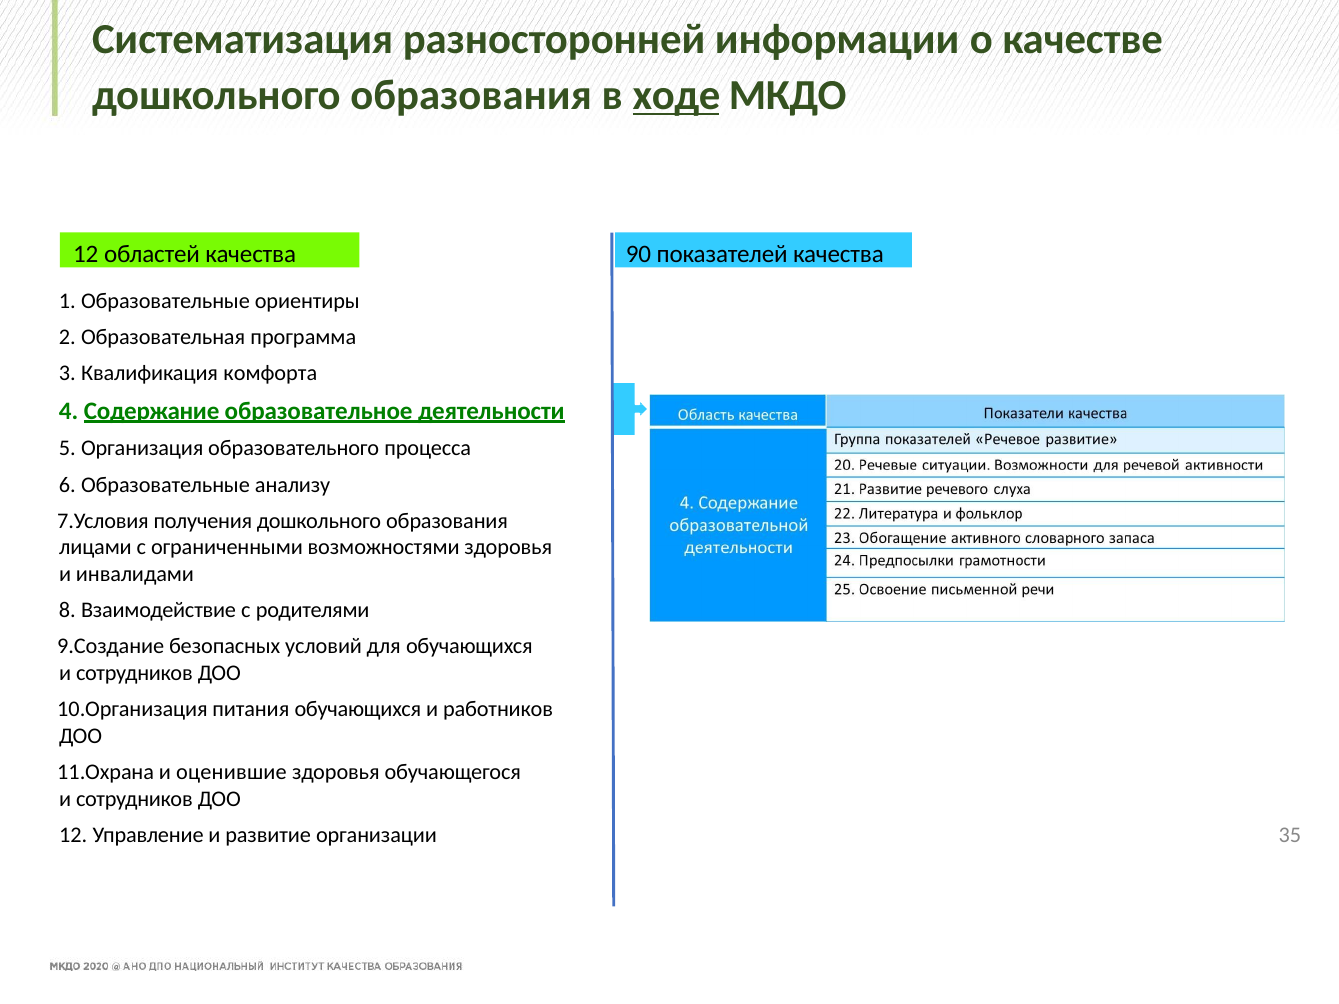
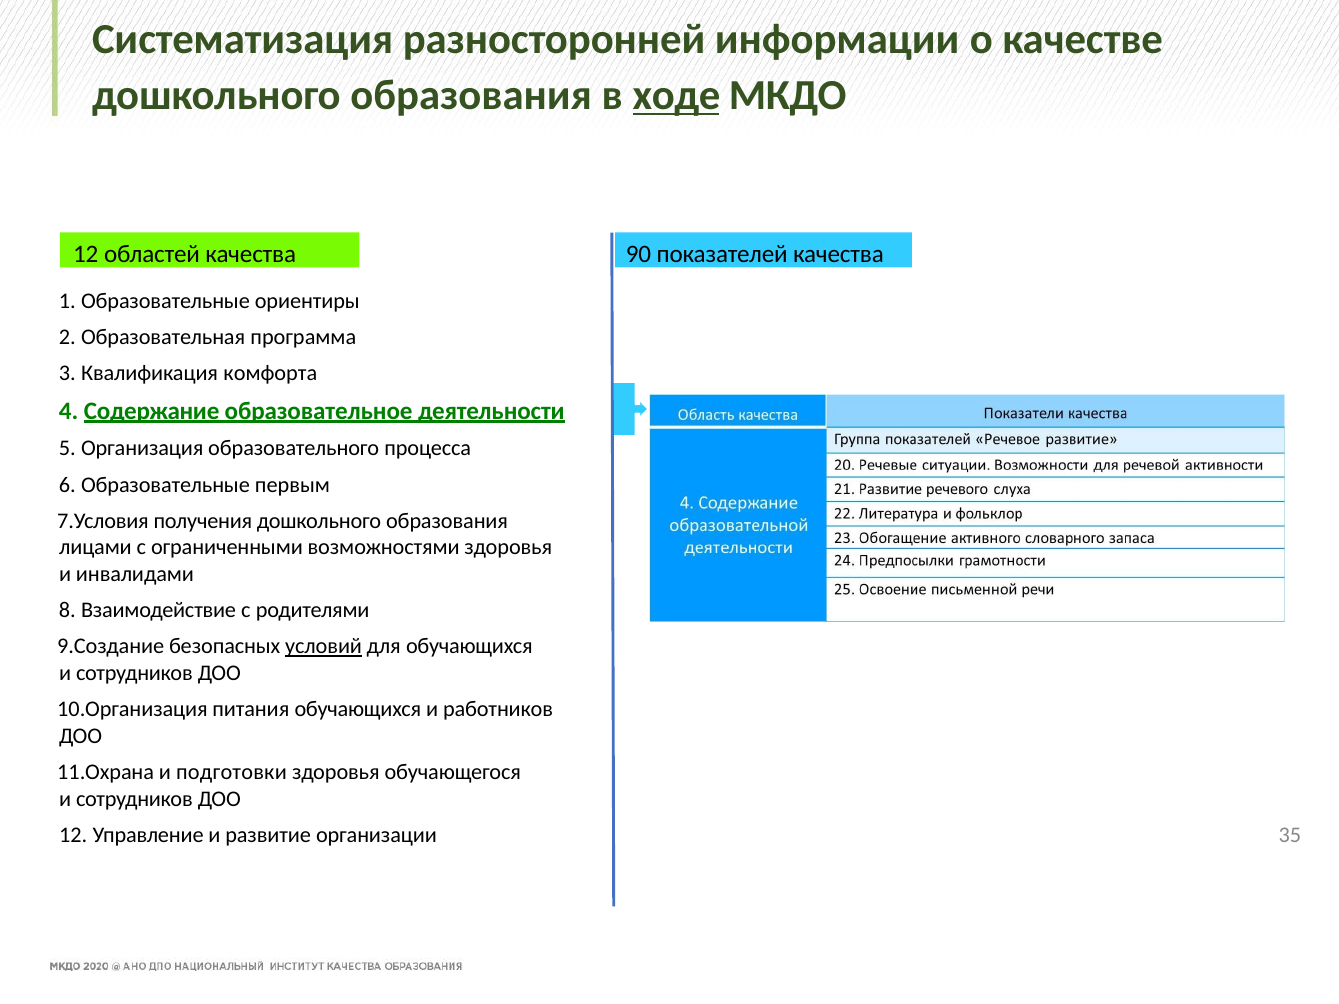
анализу: анализу -> первым (293, 485)
условий underline: none -> present (324, 647)
оценившие: оценившие -> подготовки (231, 772)
